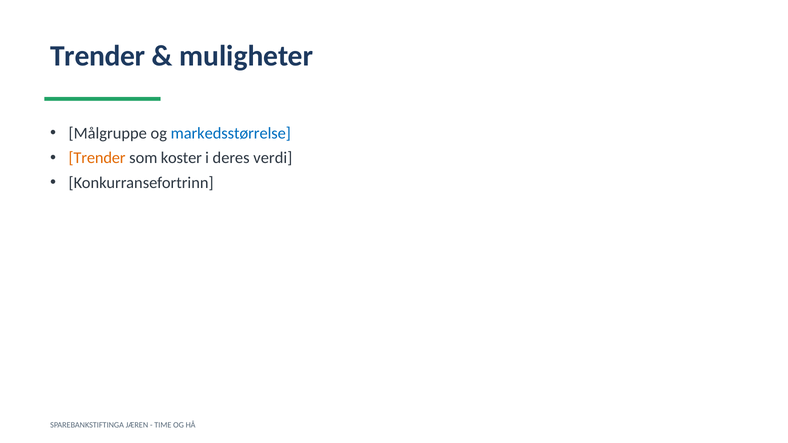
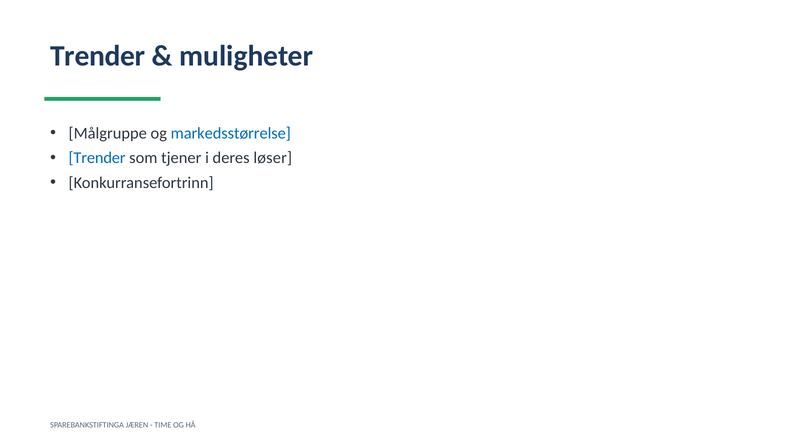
Trender colour: orange -> blue (97, 158)
koster: koster -> tjener (181, 158)
verdi: verdi -> løser (273, 158)
